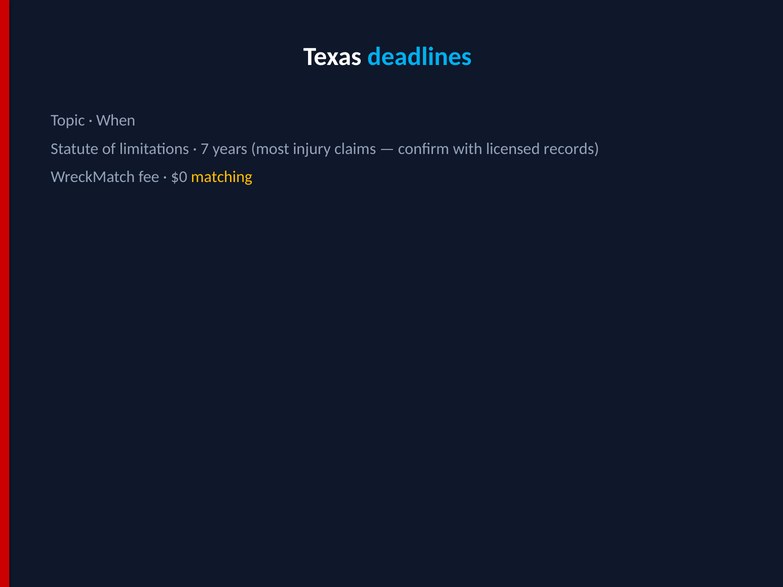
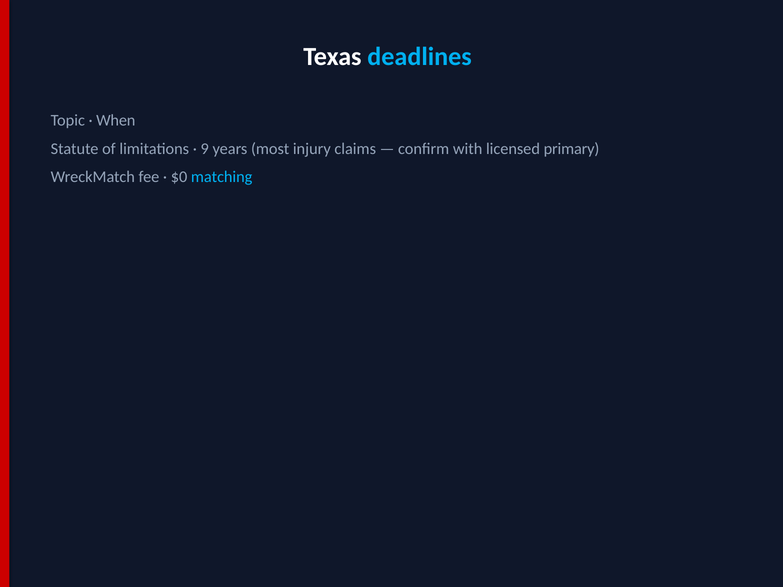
7: 7 -> 9 (205, 149)
records: records -> primary (572, 149)
matching colour: yellow -> light blue (222, 177)
